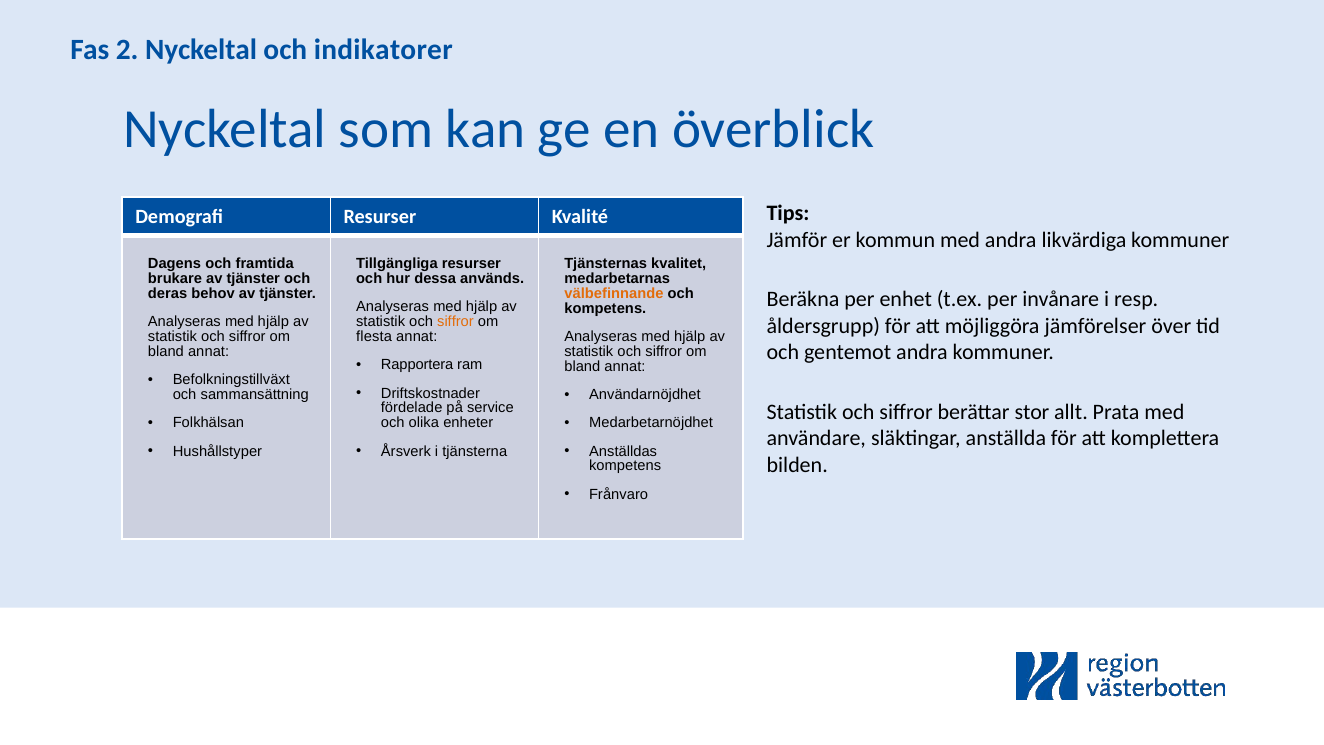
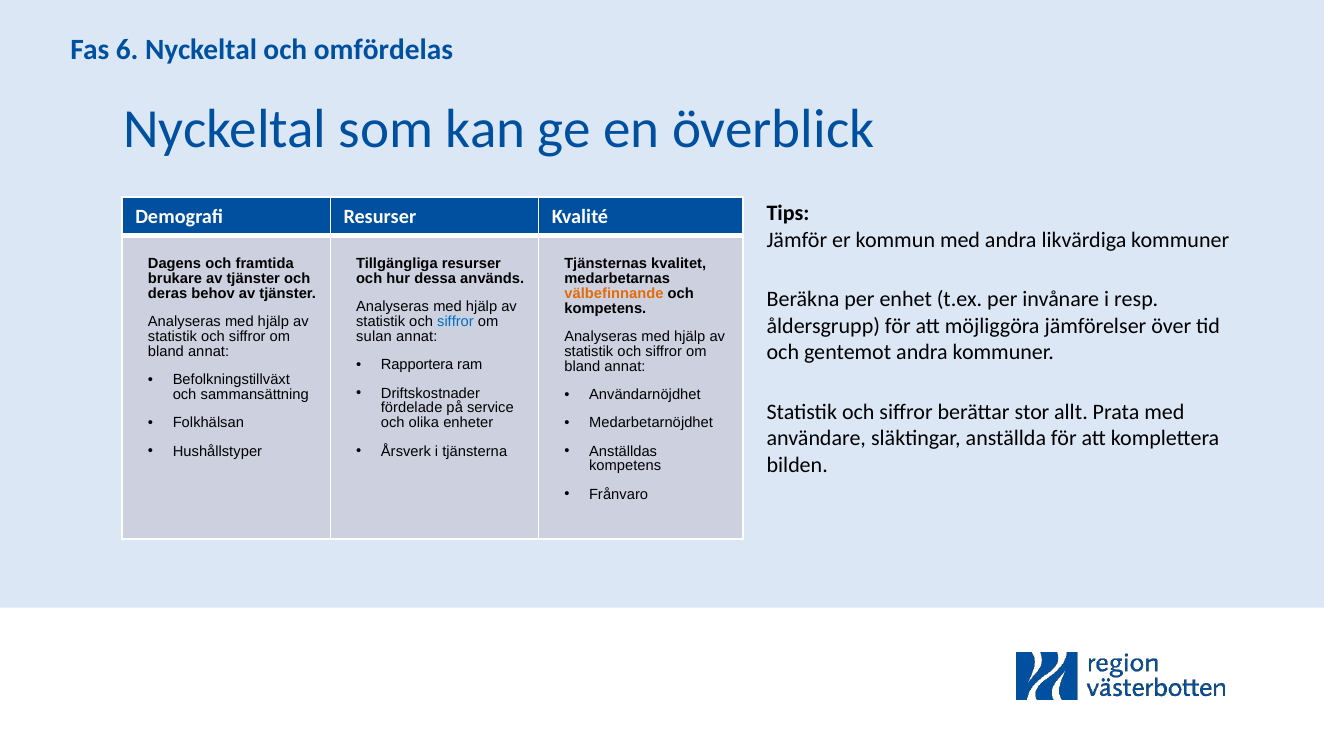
2: 2 -> 6 (127, 50)
indikatorer: indikatorer -> omfördelas (383, 50)
siffror colour: orange -> blue (455, 322)
flesta: flesta -> sulan (374, 337)
